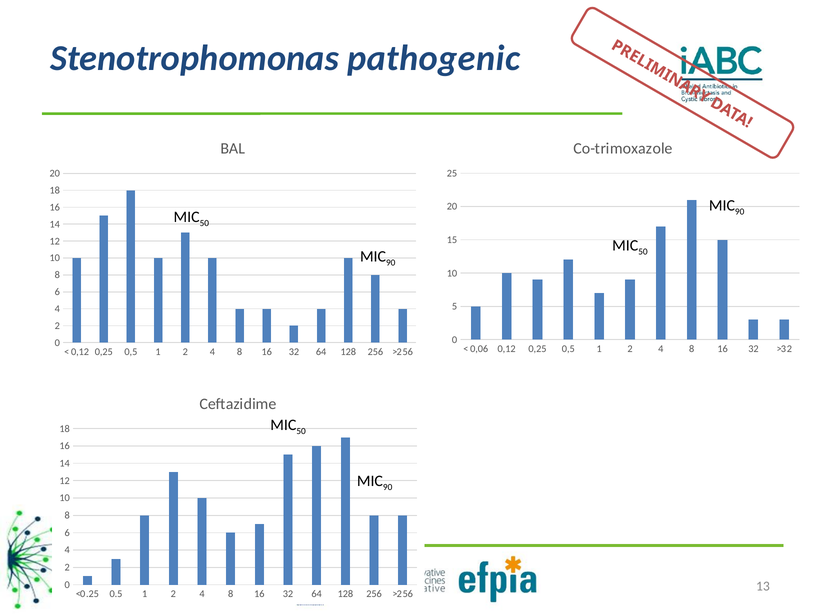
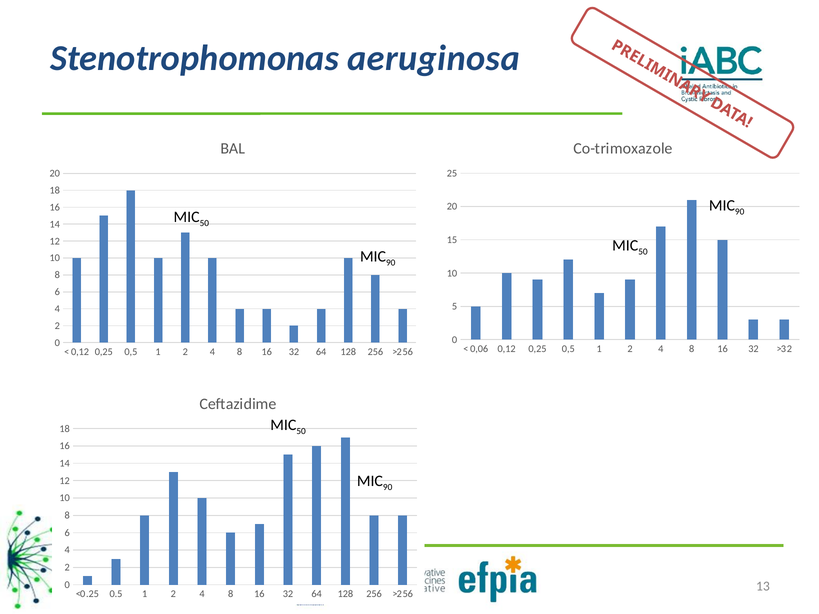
pathogenic: pathogenic -> aeruginosa (434, 58)
